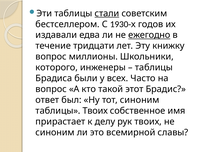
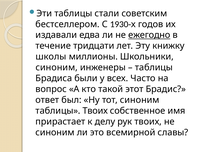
стали underline: present -> none (107, 13)
вопрос: вопрос -> школы (51, 57)
которого: которого -> синоним (57, 68)
